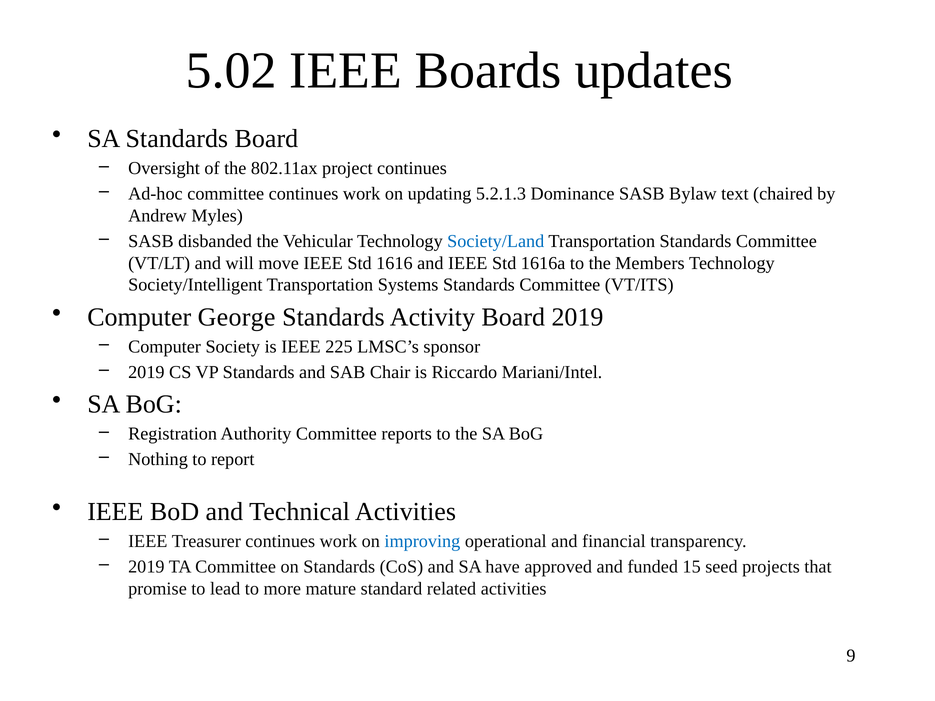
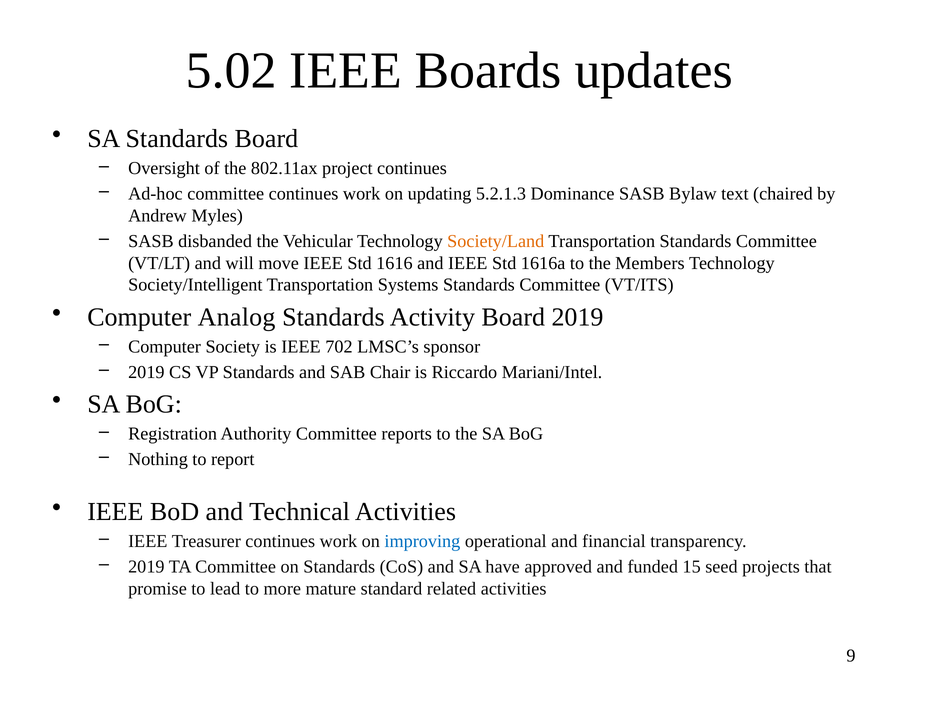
Society/Land colour: blue -> orange (496, 241)
George: George -> Analog (237, 317)
225: 225 -> 702 (339, 347)
